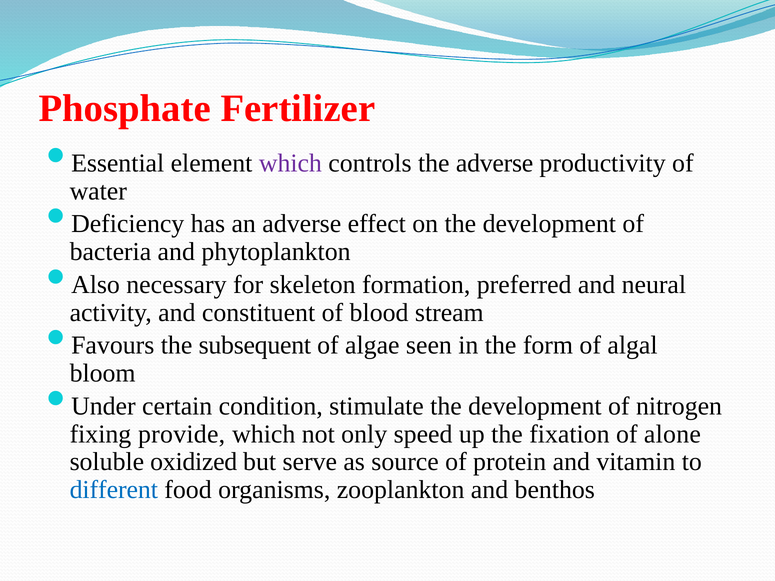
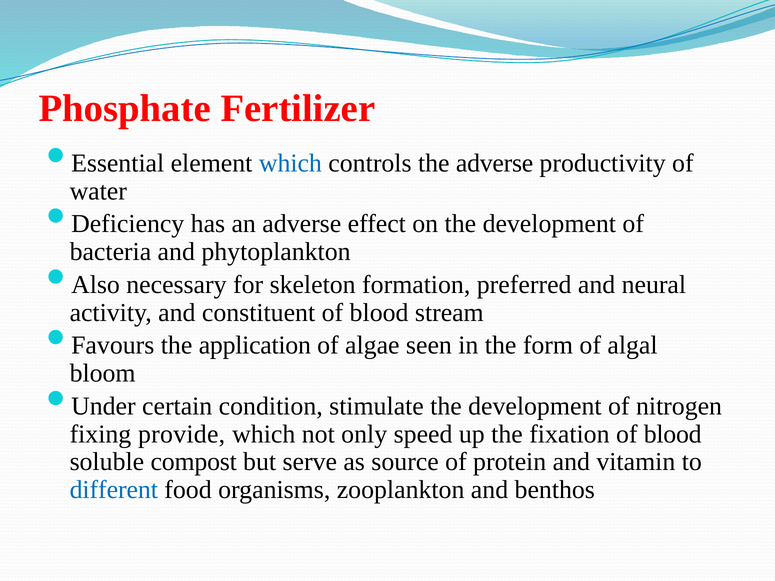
which colour: purple -> blue (290, 163)
subsequent: subsequent -> application (255, 346)
fixation of alone: alone -> blood (673, 434)
oxidized: oxidized -> compost (194, 462)
